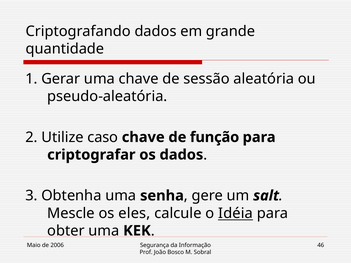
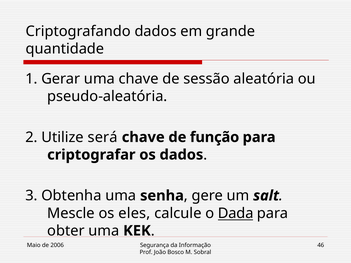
caso: caso -> será (103, 137)
Idéia: Idéia -> Dada (236, 213)
